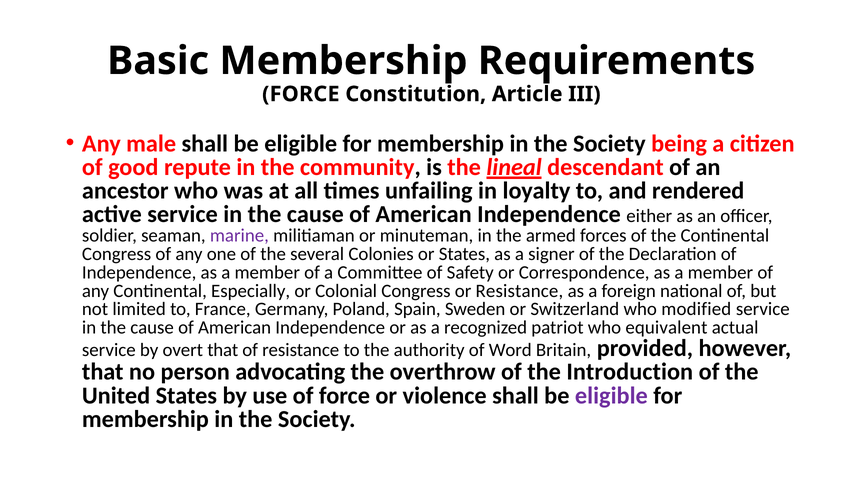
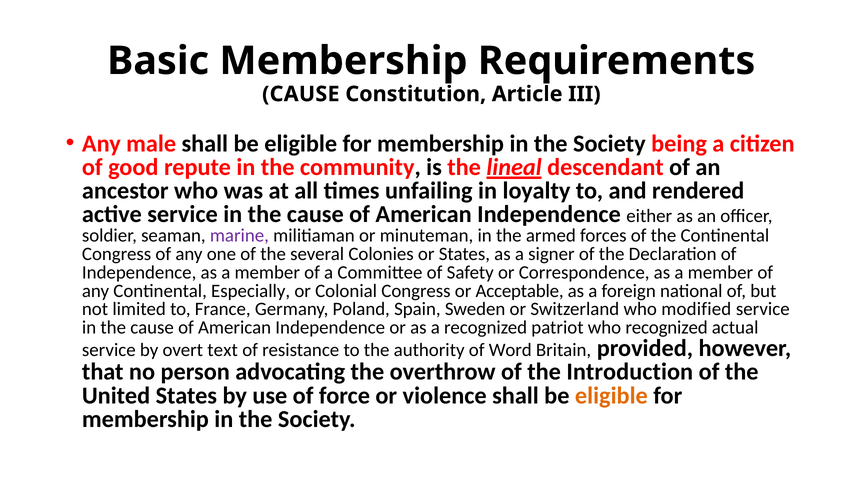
FORCE: FORCE -> CAUSE (301, 94)
or Resistance: Resistance -> Acceptable (520, 290)
who equivalent: equivalent -> recognized (667, 327)
overt that: that -> text (223, 350)
eligible colour: purple -> orange (611, 395)
